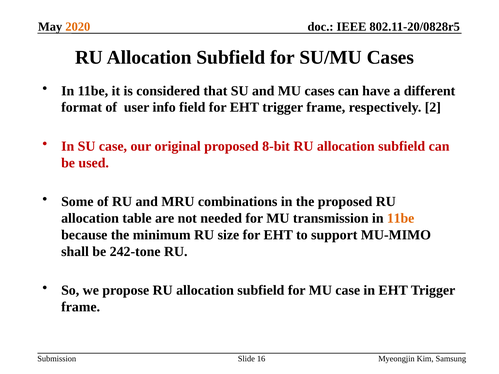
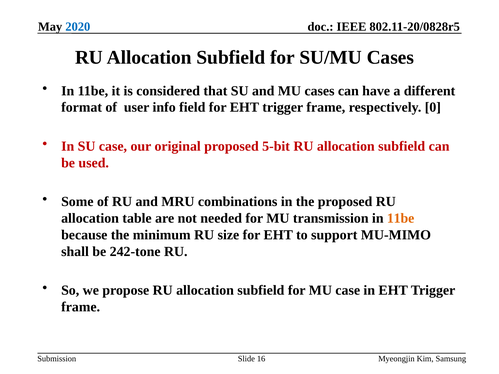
2020 colour: orange -> blue (78, 27)
2: 2 -> 0 (433, 107)
8-bit: 8-bit -> 5-bit (276, 146)
